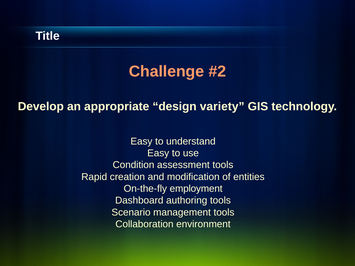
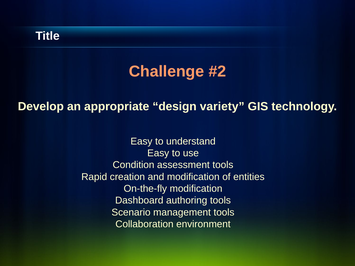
On-the-fly employment: employment -> modification (196, 189)
